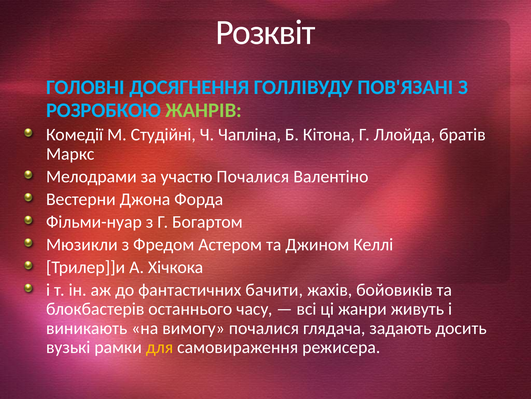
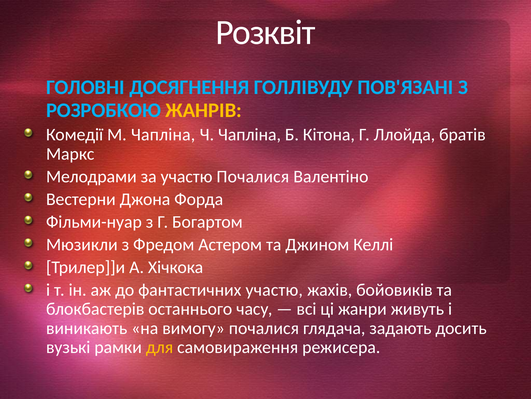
ЖАНРІВ colour: light green -> yellow (204, 110)
М Студійні: Студійні -> Чапліна (163, 134)
фантастичних бачити: бачити -> участю (274, 289)
